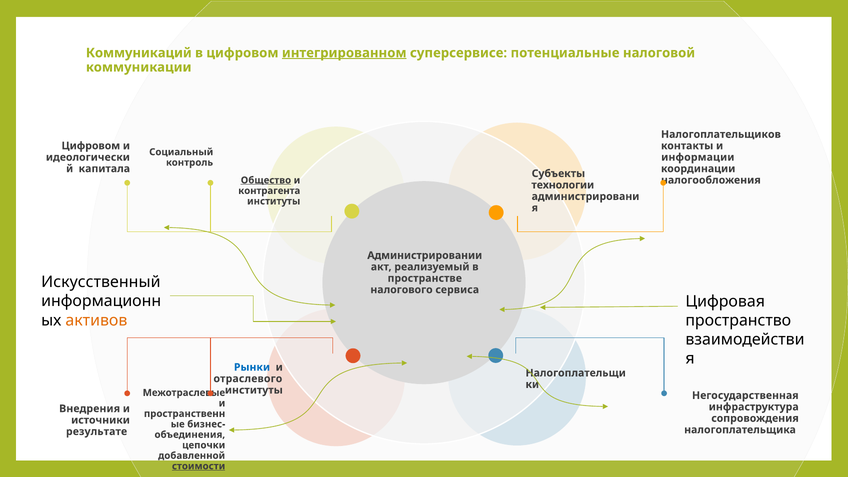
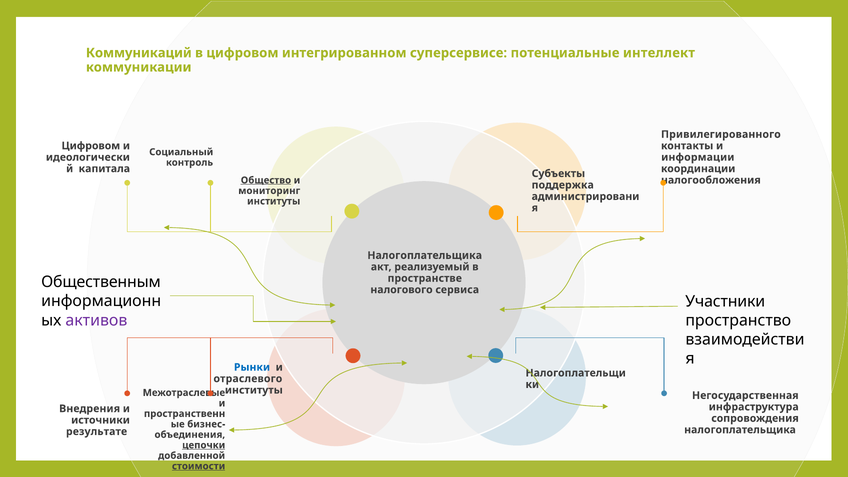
интегрированном underline: present -> none (344, 53)
налоговой: налоговой -> интеллект (659, 53)
Налогоплательщиков: Налогоплательщиков -> Привилегированного (721, 134)
технологии: технологии -> поддержка (563, 185)
контрагента: контрагента -> мониторинг (269, 191)
Администрировании: Администрировании -> Налогоплательщика (425, 255)
Искусственный: Искусственный -> Общественным (101, 282)
Цифровая: Цифровая -> Участники (725, 301)
активов colour: orange -> purple (96, 320)
цепочки underline: none -> present (204, 445)
